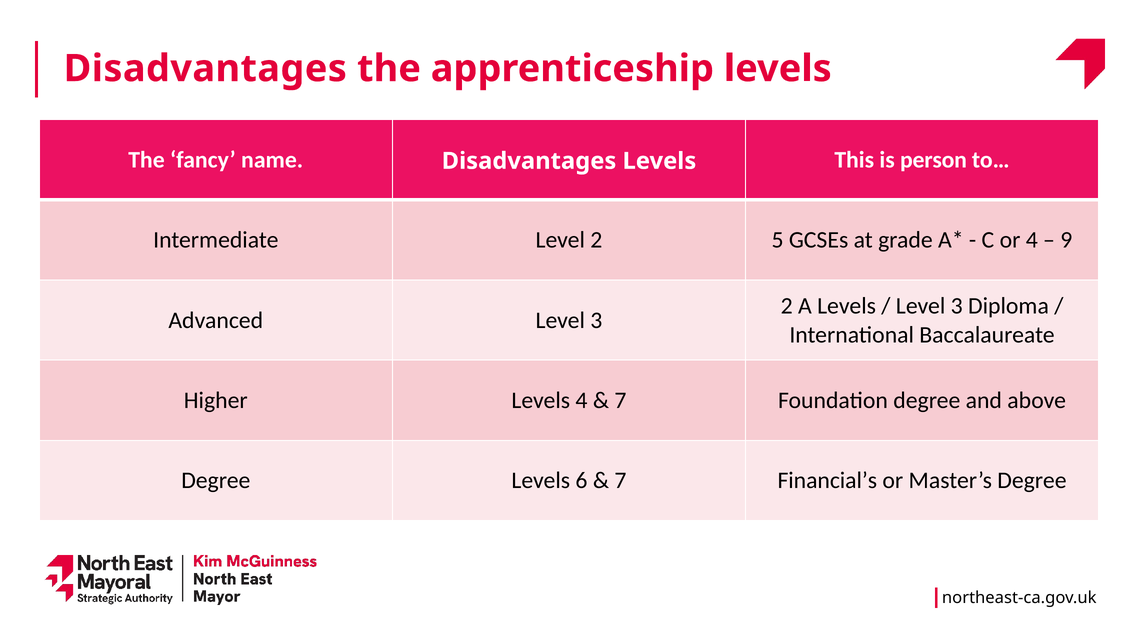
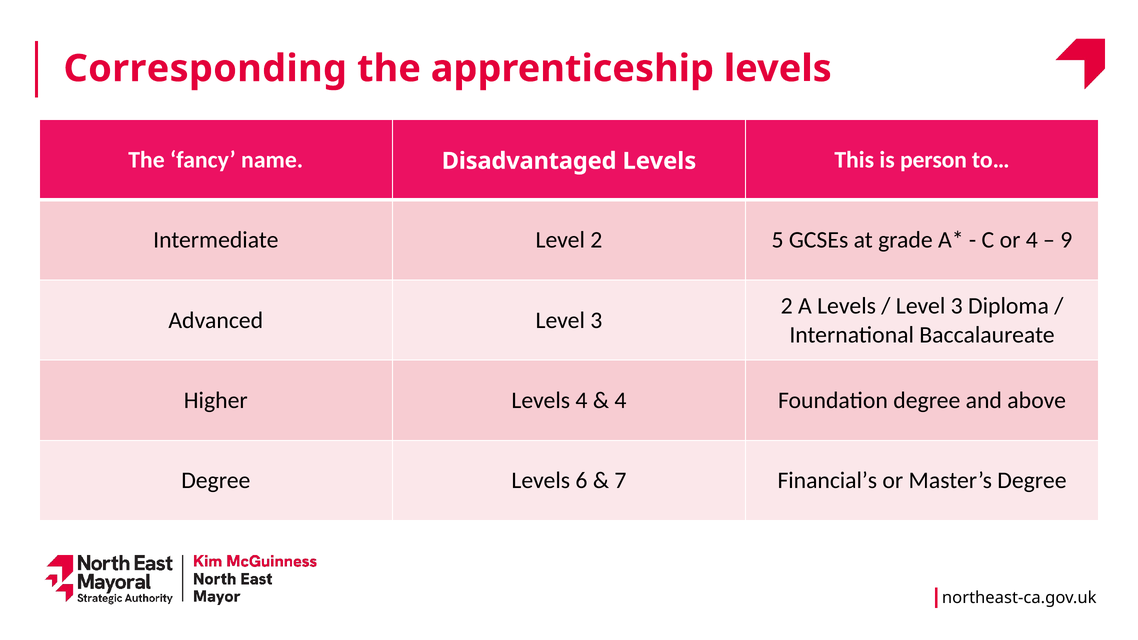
Disadvantages: Disadvantages -> Corresponding (205, 69)
name Disadvantages: Disadvantages -> Disadvantaged (529, 161)
7: 7 -> 4 (620, 401)
